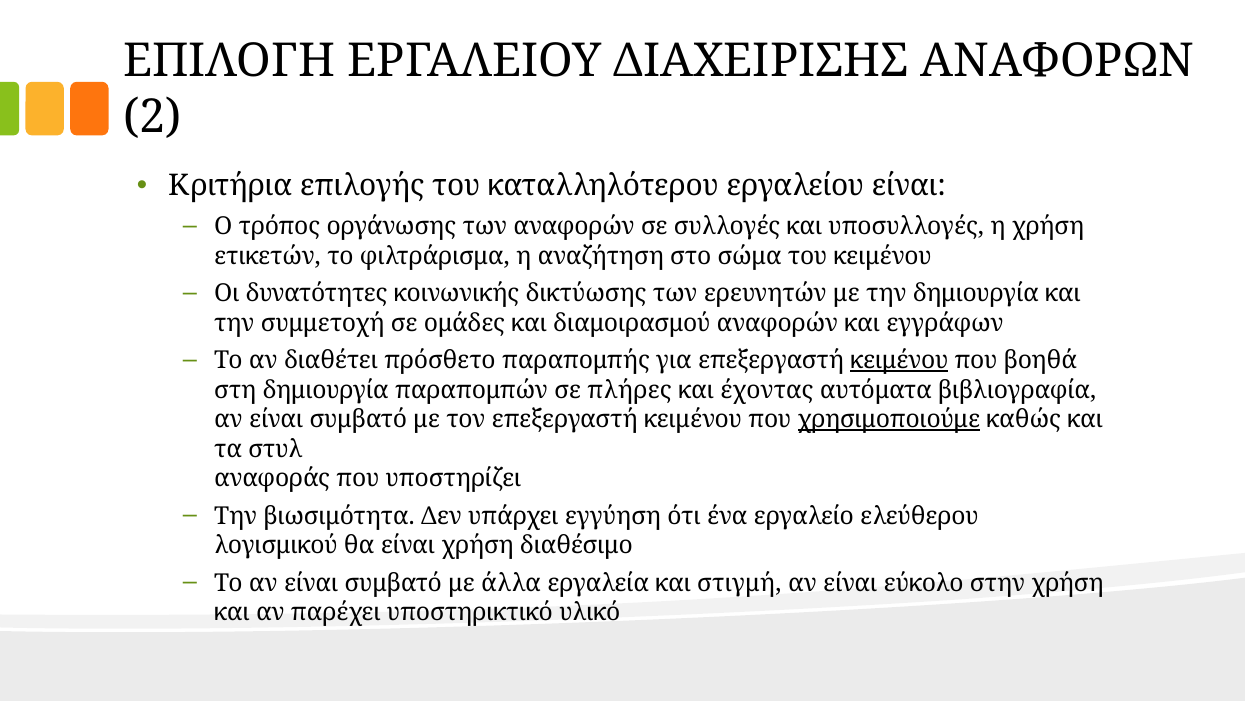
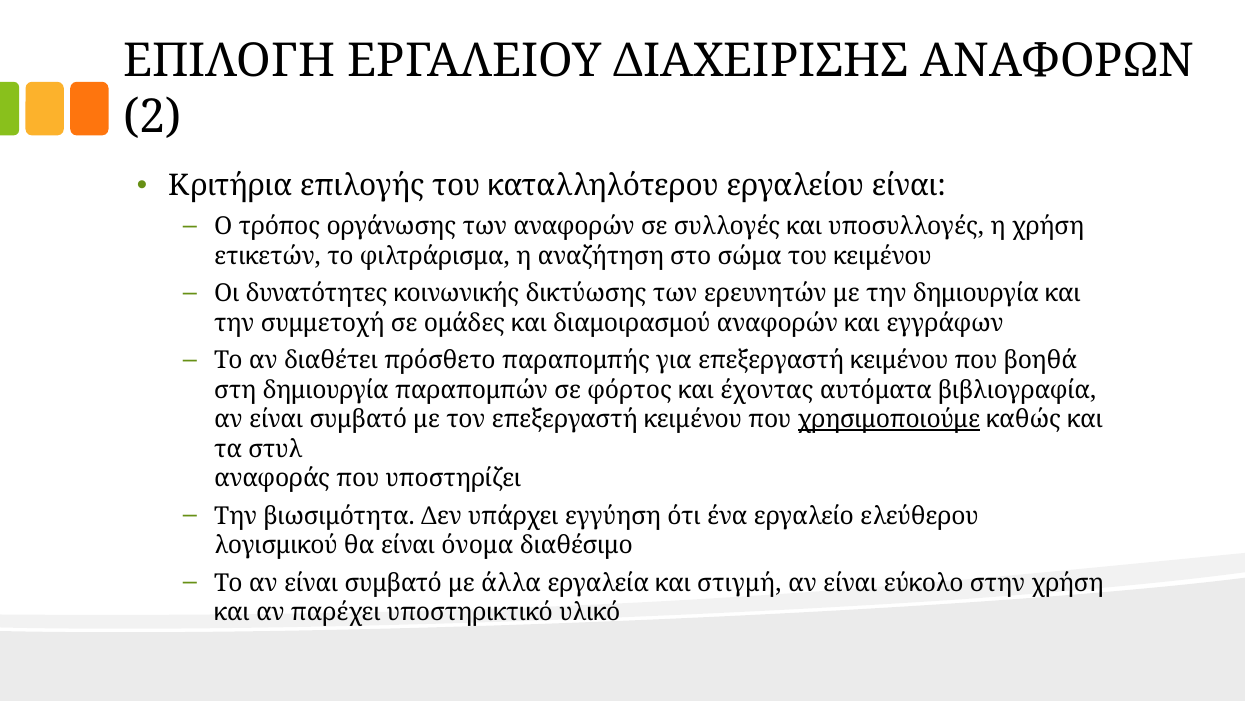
κειμένου underline: present -> none (899, 360)
πλήρες: πλήρες -> φόρτος (630, 389)
είναι χρήση: χρήση -> όνομα (477, 545)
